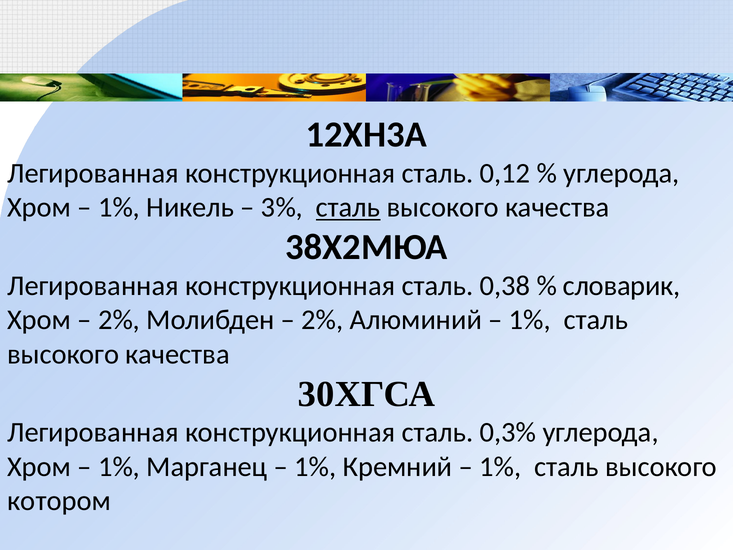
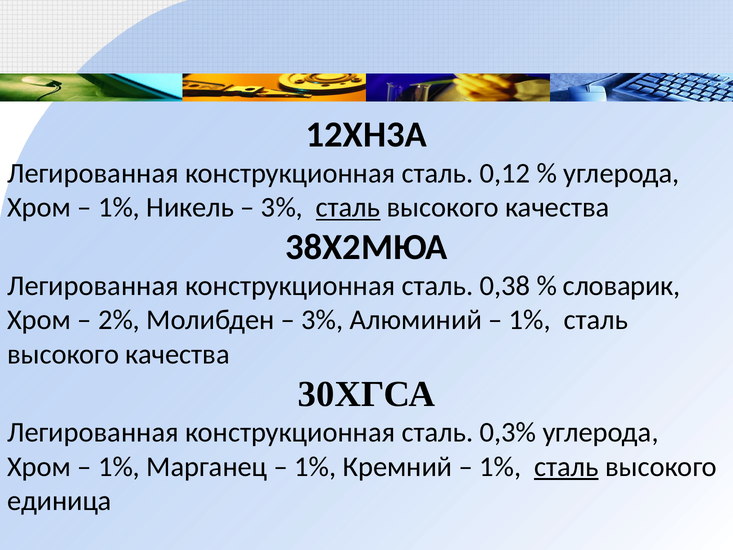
2%: 2% -> 3% (322, 320)
сталь underline: none -> present (566, 467)
котором: котором -> единица (59, 501)
